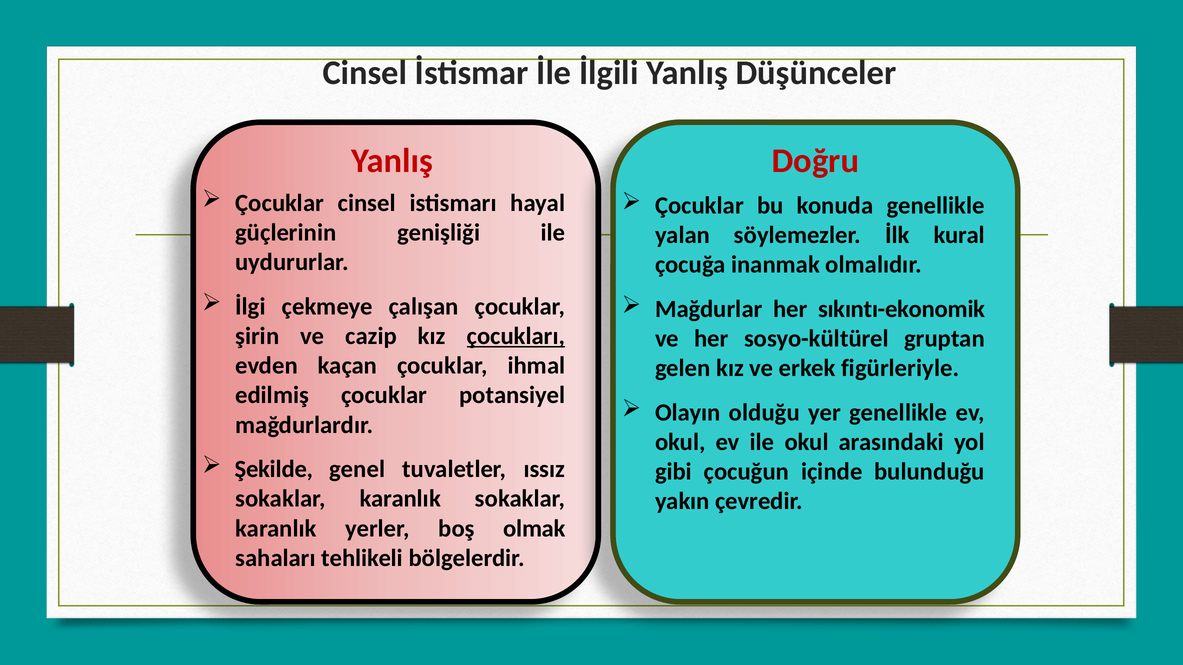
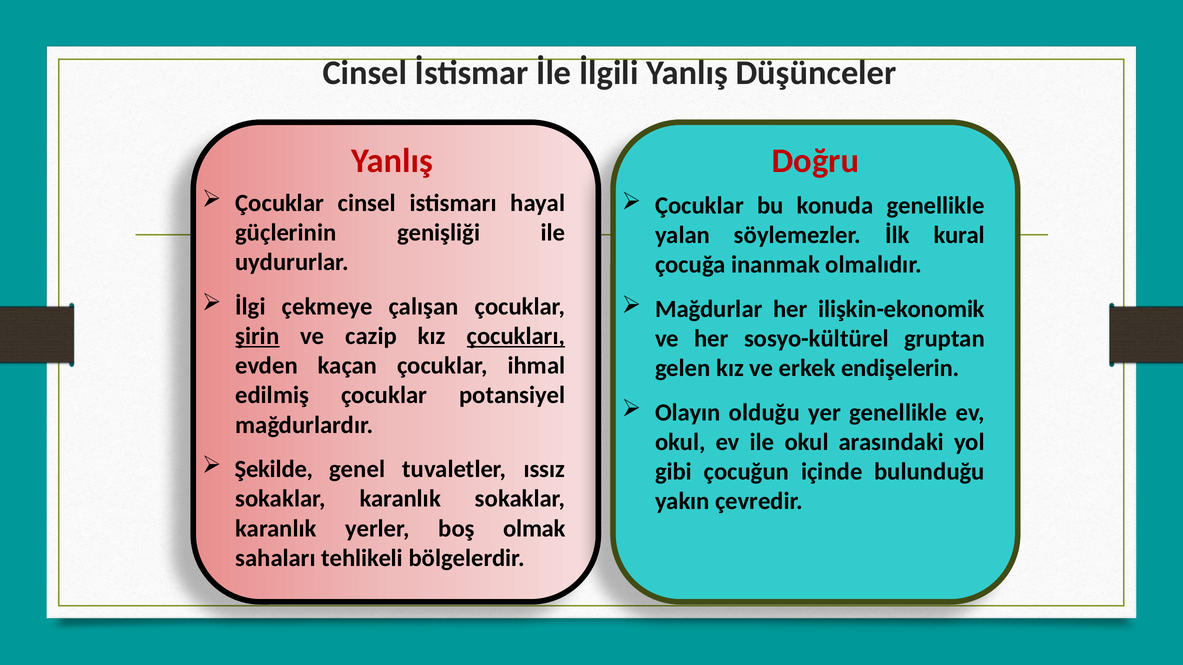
sıkıntı-ekonomik: sıkıntı-ekonomik -> ilişkin-ekonomik (902, 309)
şirin underline: none -> present (257, 336)
figürleriyle: figürleriyle -> endişelerin (900, 369)
